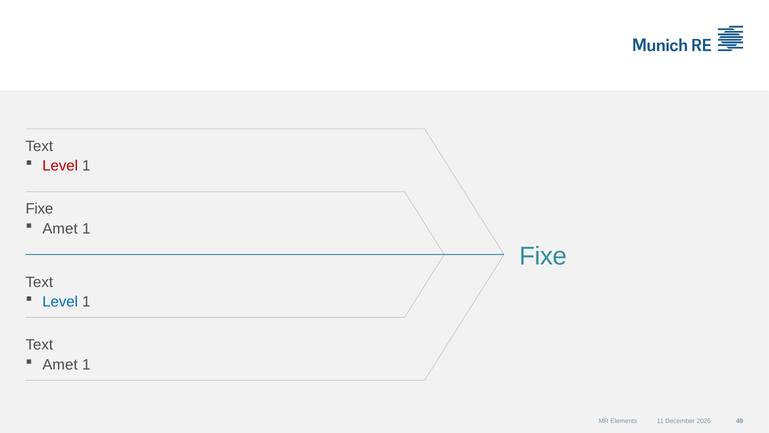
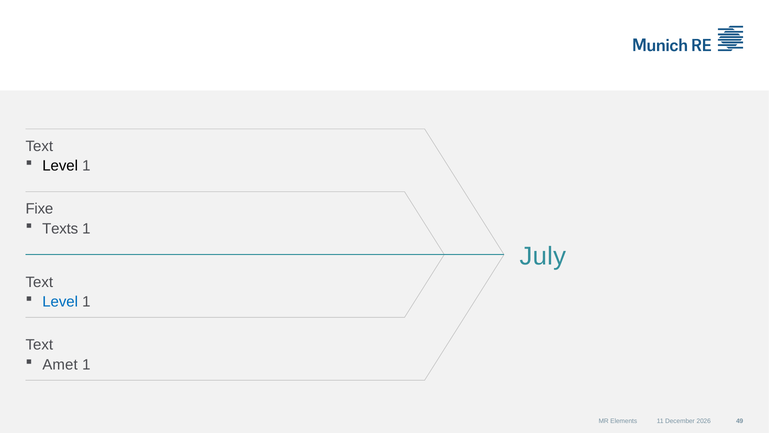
Level colour: red -> black (60, 166)
Amet: Amet -> Texts (60, 229)
Fixe: Fixe -> July (543, 256)
